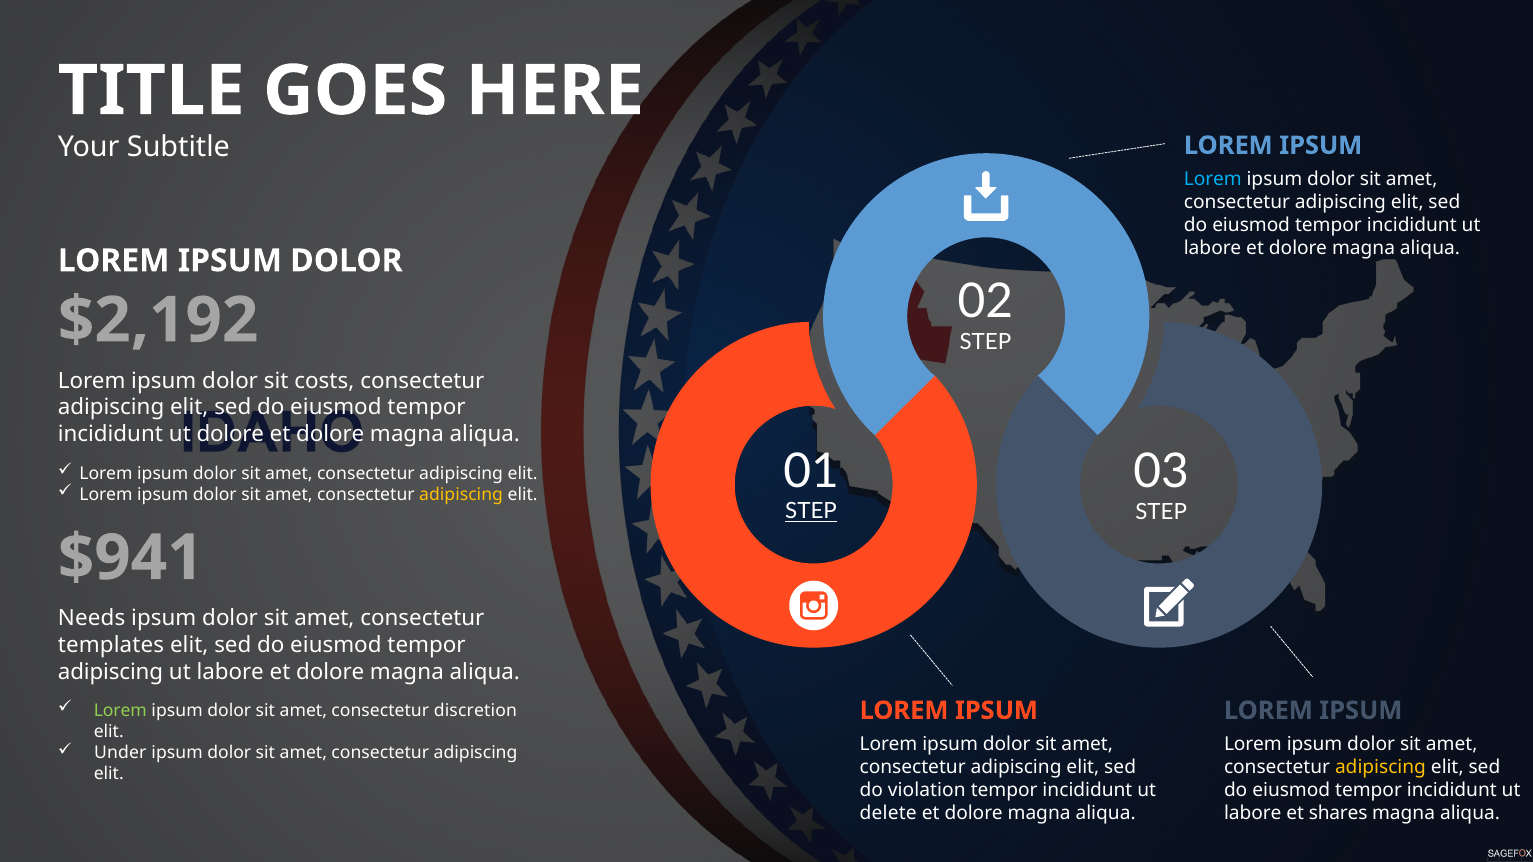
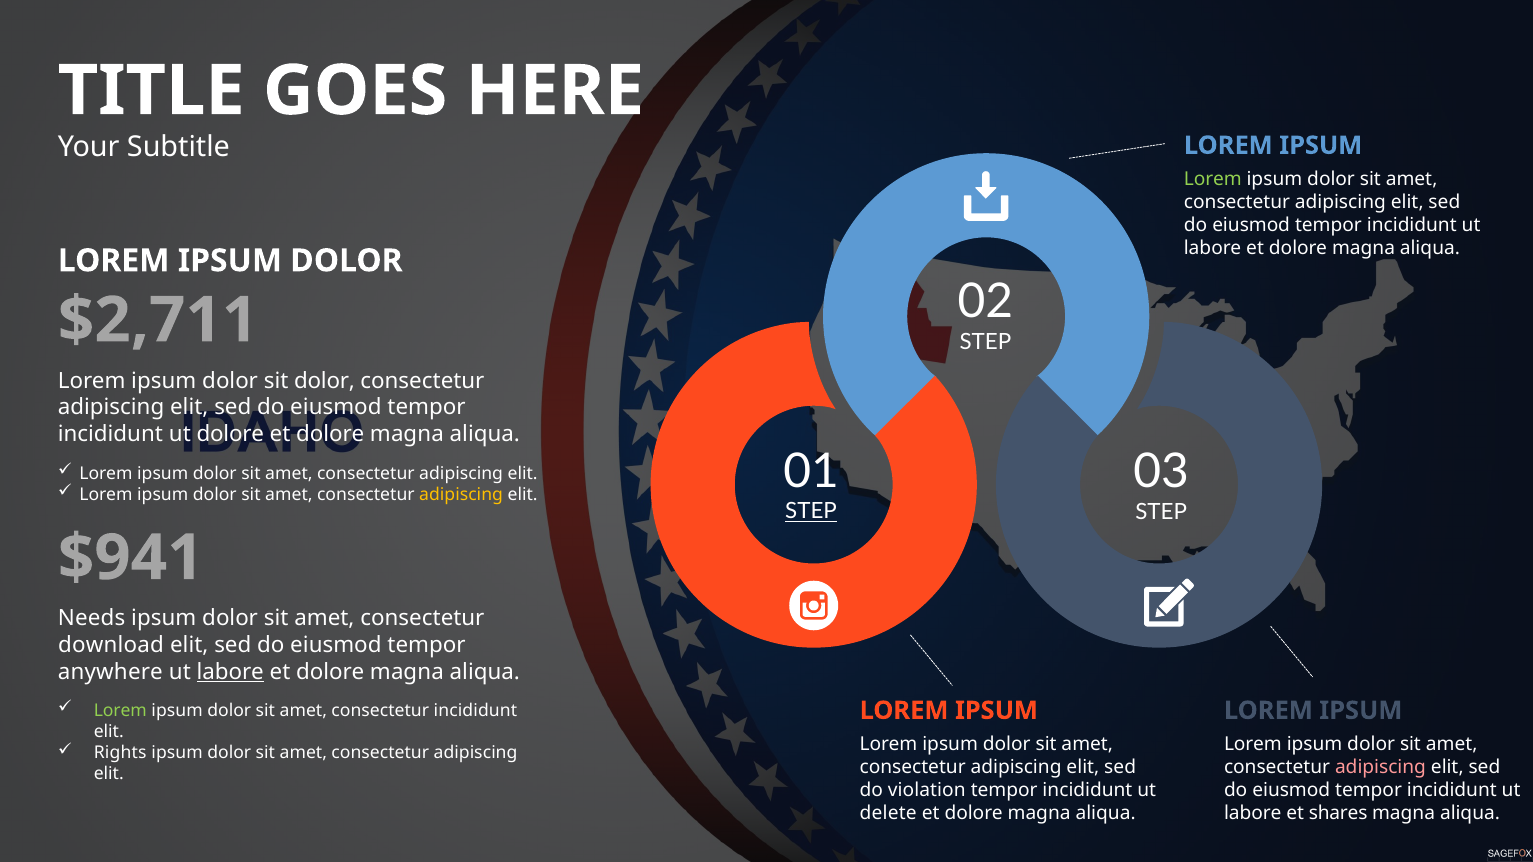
Lorem colour: light blue -> light green (1213, 179)
$2,192: $2,192 -> $2,711 (158, 321)
sit costs: costs -> dolor (324, 381)
templates: templates -> download (111, 645)
adipiscing: adipiscing -> anywhere (110, 672)
labore underline: none -> present (230, 672)
consectetur discretion: discretion -> incididunt (475, 711)
Under: Under -> Rights (120, 753)
adipiscing colour: yellow -> pink (1381, 768)
